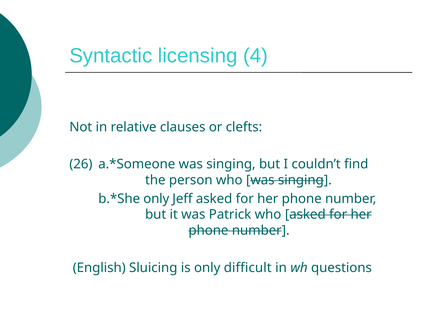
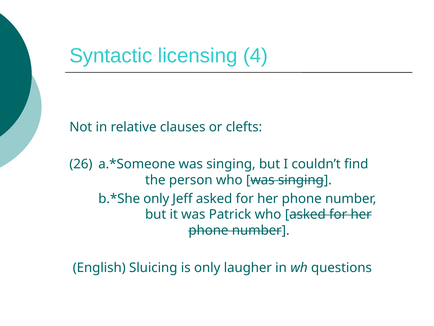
difficult: difficult -> laugher (248, 267)
